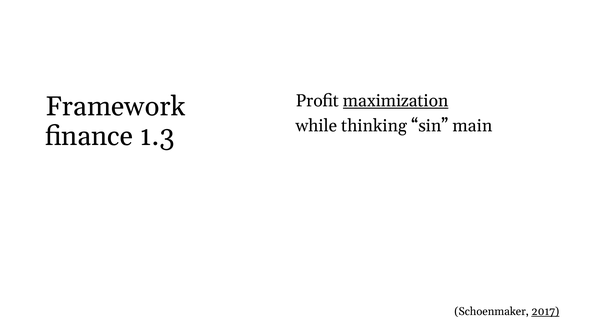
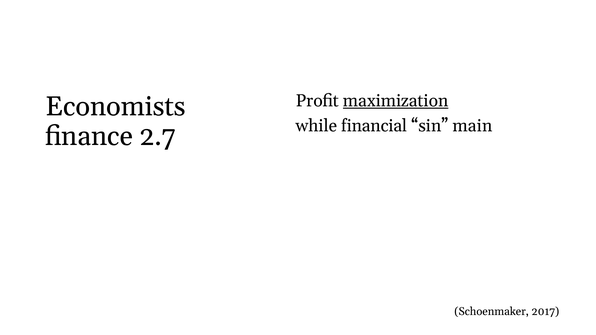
Framework: Framework -> Economists (116, 107)
thinking: thinking -> financial (374, 126)
1.3: 1.3 -> 2.7 (157, 136)
2017 underline: present -> none (545, 312)
